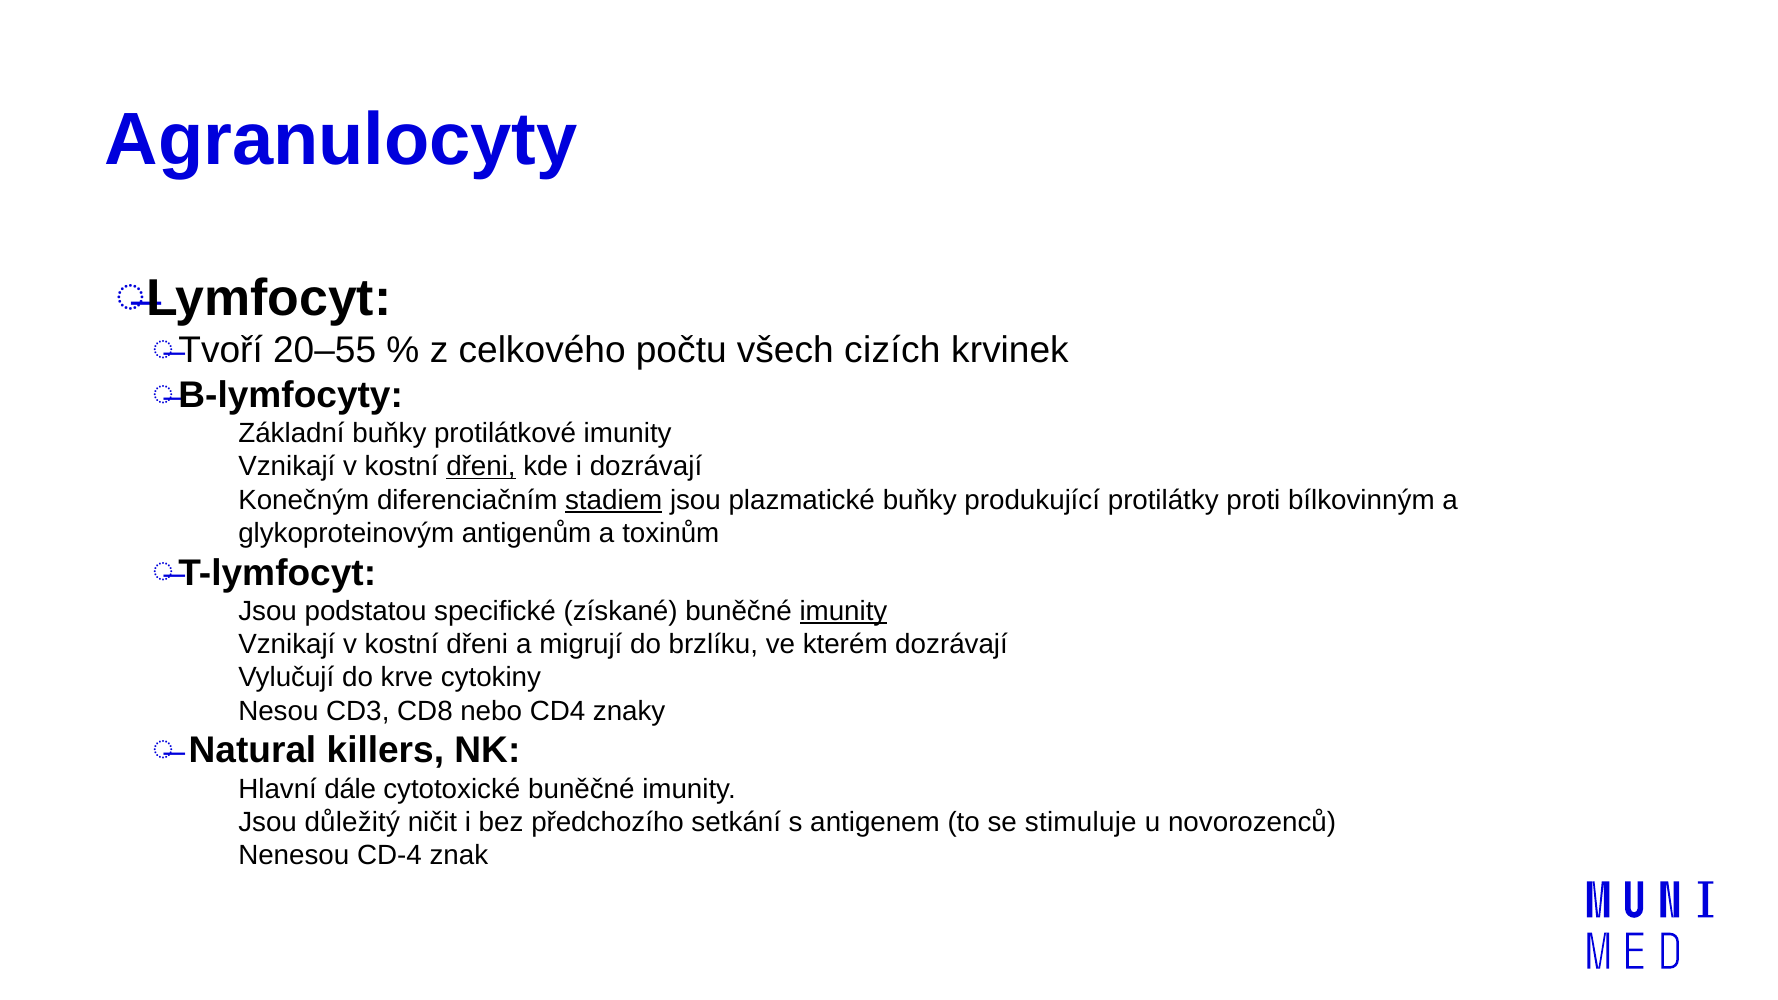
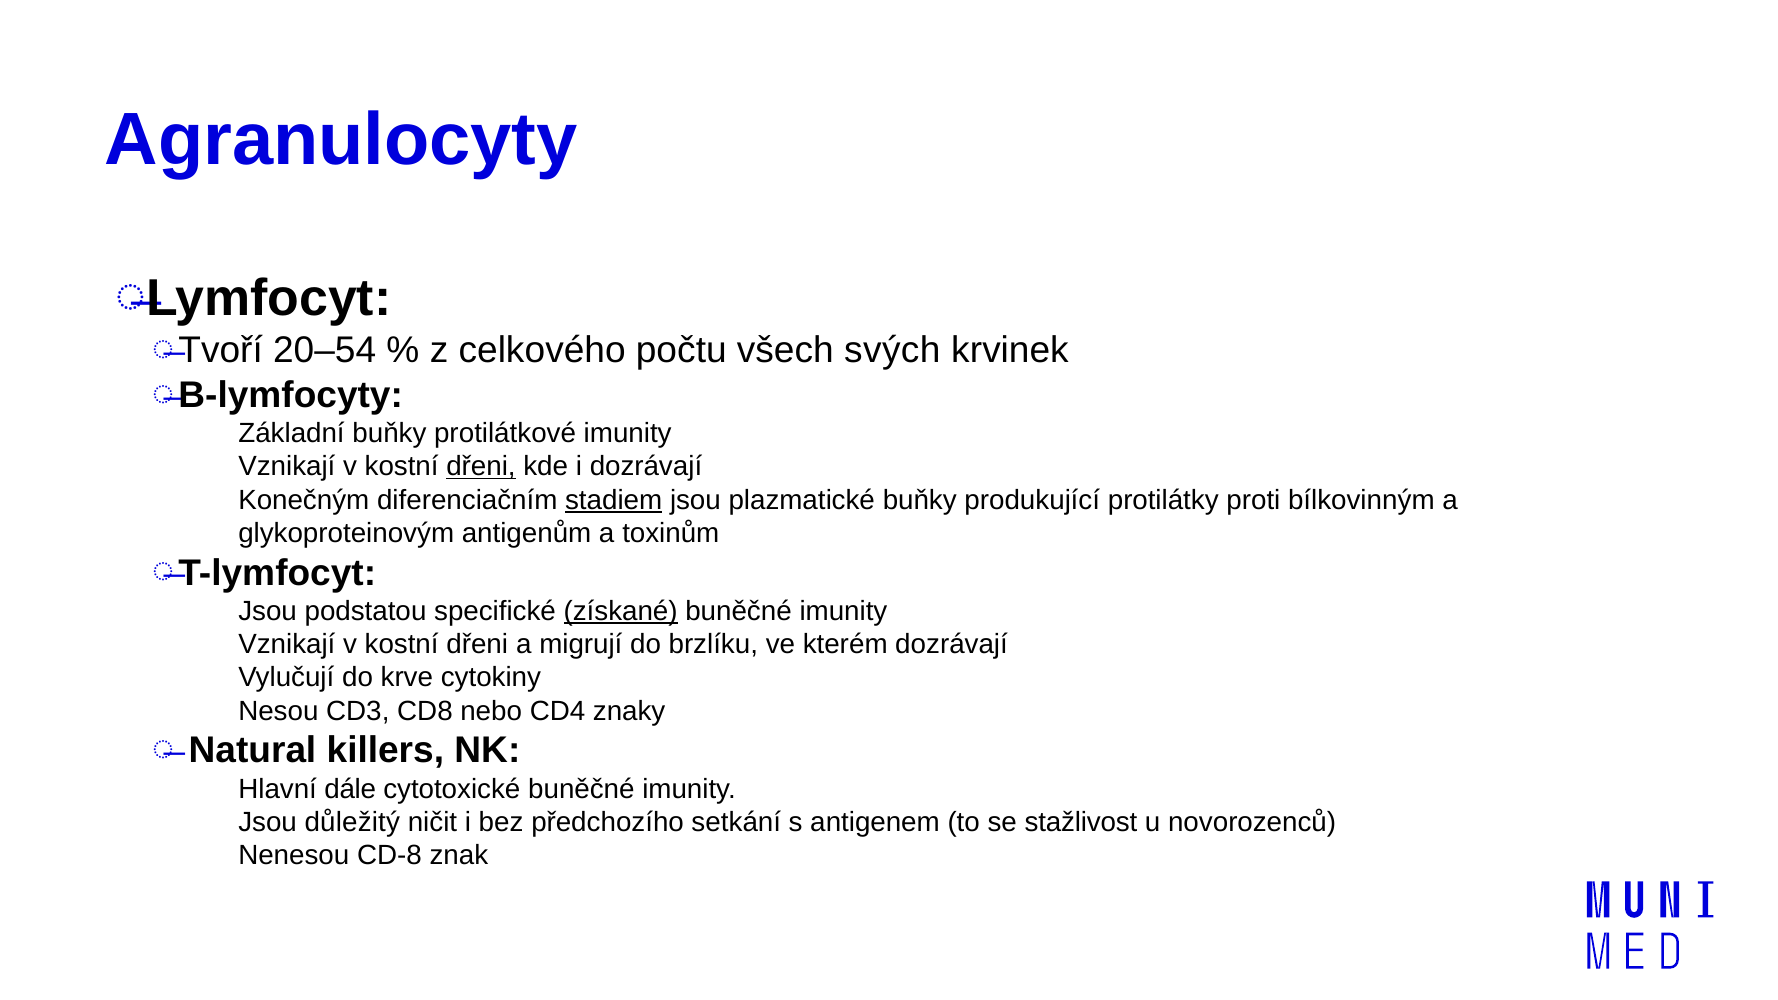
20–55: 20–55 -> 20–54 (325, 351)
cizích: cizích -> svých (892, 351)
získané underline: none -> present (621, 611)
imunity underline: present -> none (843, 611)
stimuluje: stimuluje -> stažlivost (1081, 822)
CD-4: CD-4 -> CD-8 (390, 856)
